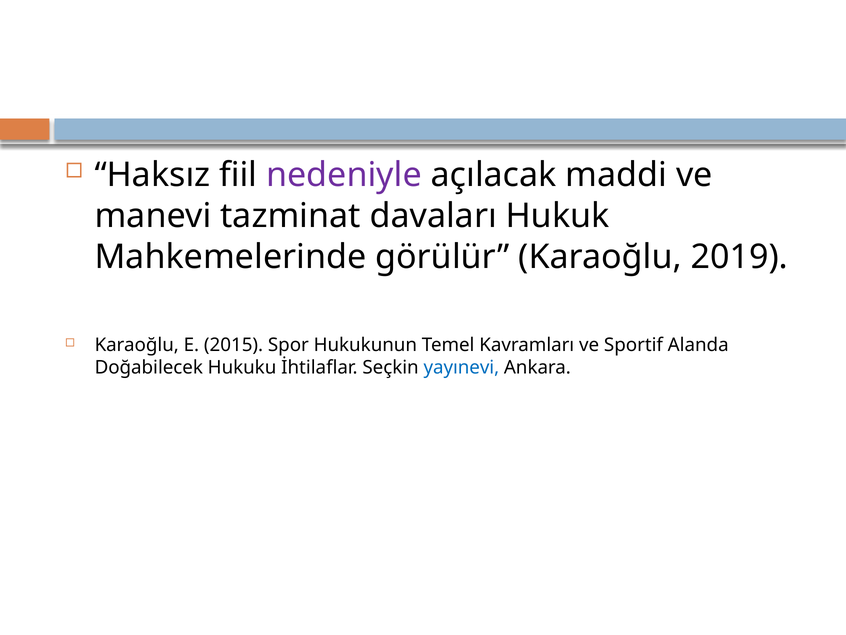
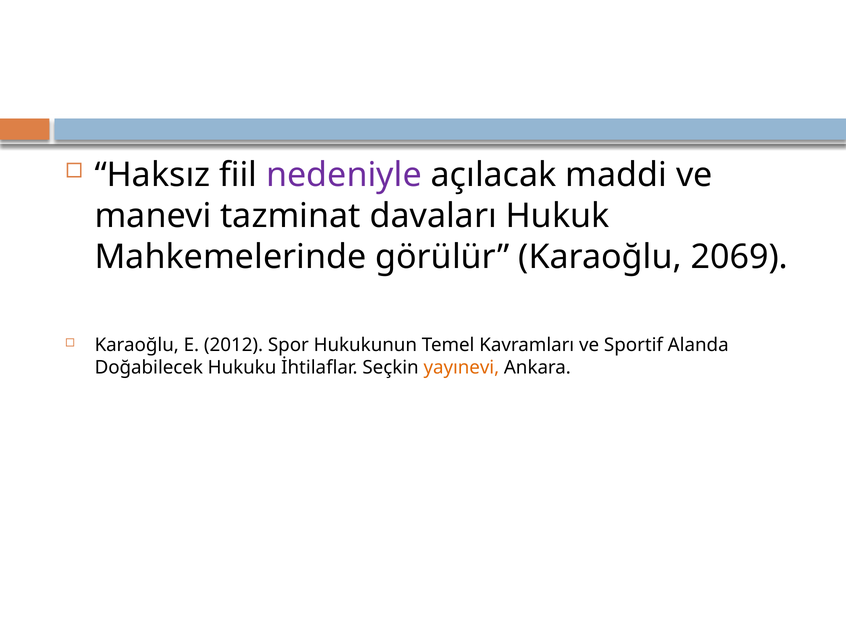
2019: 2019 -> 2069 (739, 257)
2015: 2015 -> 2012 (234, 345)
yayınevi colour: blue -> orange (461, 367)
